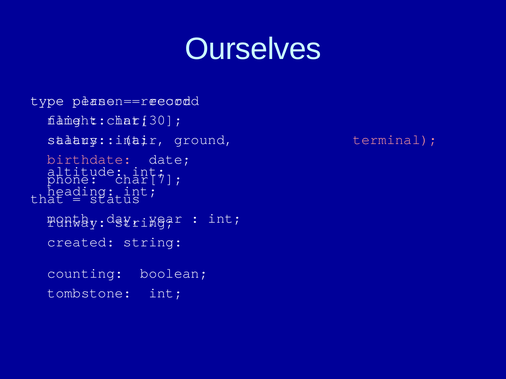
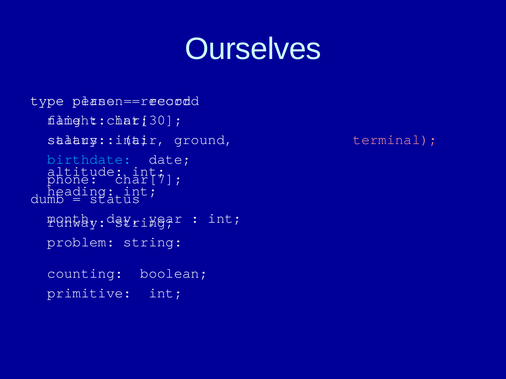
birthdate colour: pink -> light blue (89, 160)
that: that -> dumb (47, 199)
created: created -> problem (81, 242)
tombstone: tombstone -> primitive (89, 293)
